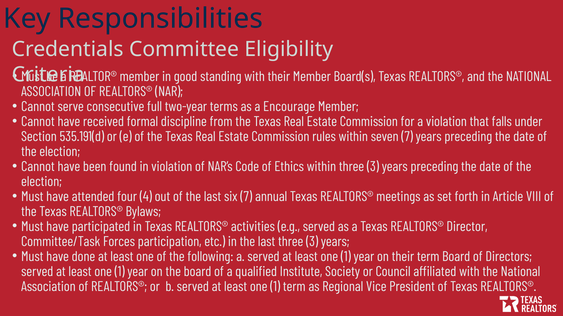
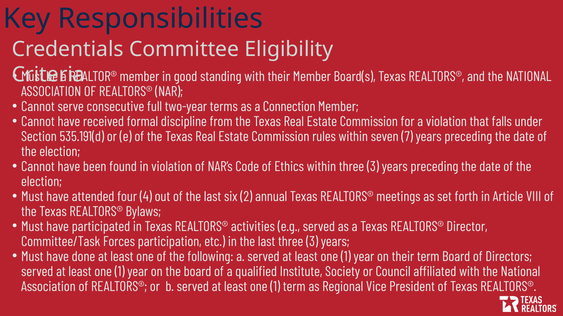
Encourage: Encourage -> Connection (289, 107)
six 7: 7 -> 2 (246, 197)
